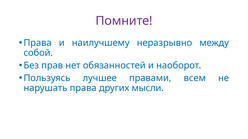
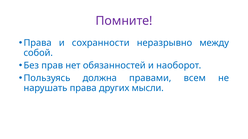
наилучшему: наилучшему -> сохранности (101, 43)
лучшее: лучшее -> должна (100, 78)
